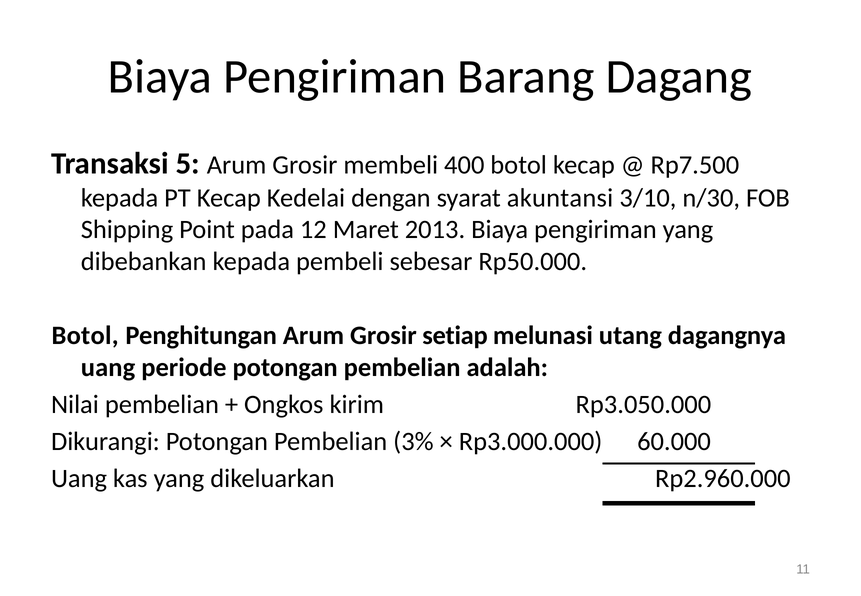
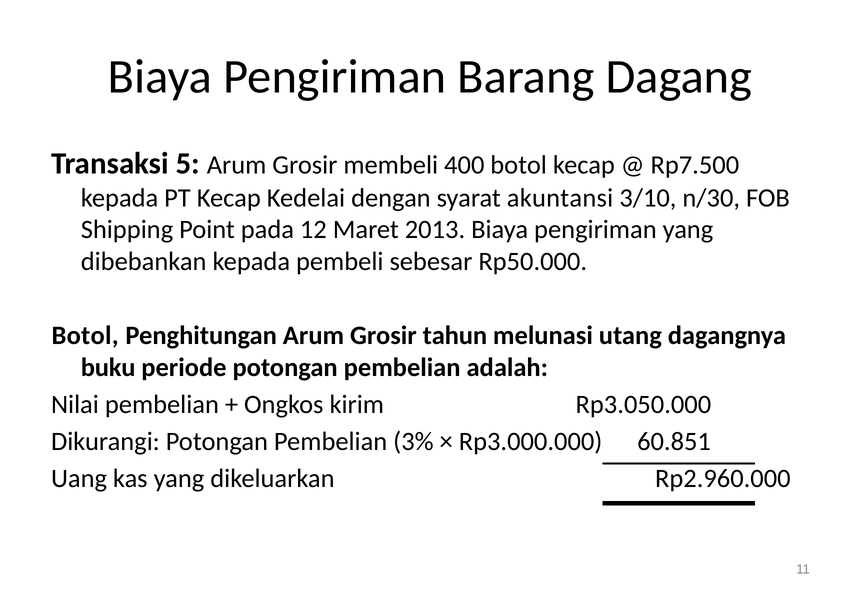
setiap: setiap -> tahun (455, 336)
uang: uang -> buku (108, 367)
60.000: 60.000 -> 60.851 (674, 442)
